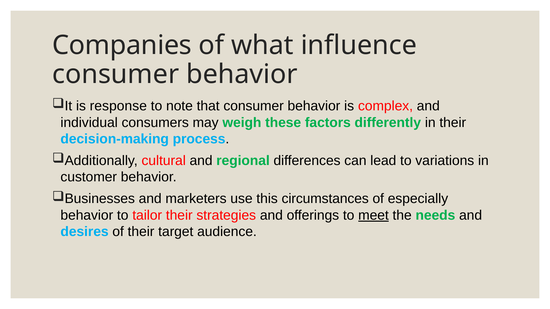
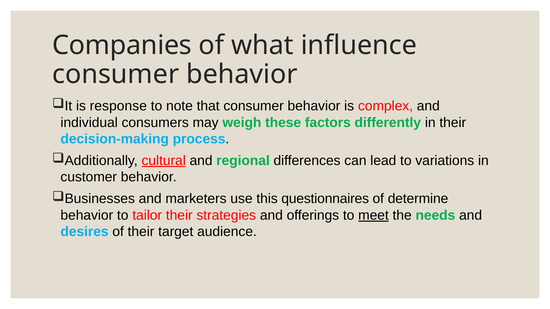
cultural underline: none -> present (164, 161)
circumstances: circumstances -> questionnaires (325, 199)
especially: especially -> determine (418, 199)
